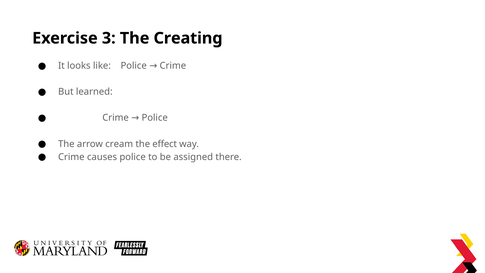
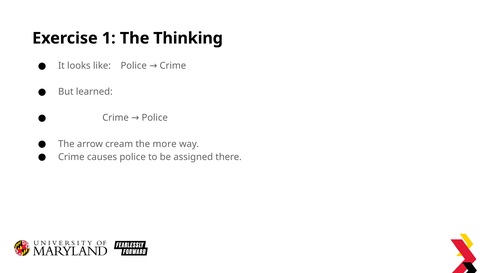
3: 3 -> 1 (109, 38)
Creating: Creating -> Thinking (188, 38)
effect: effect -> more (165, 144)
